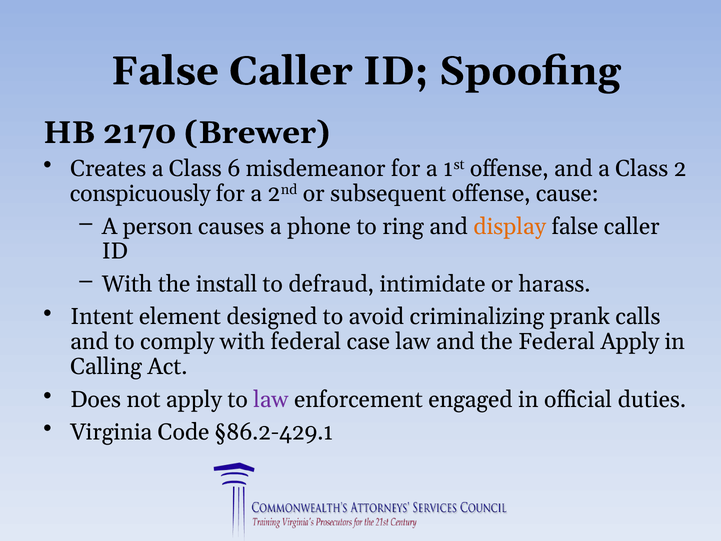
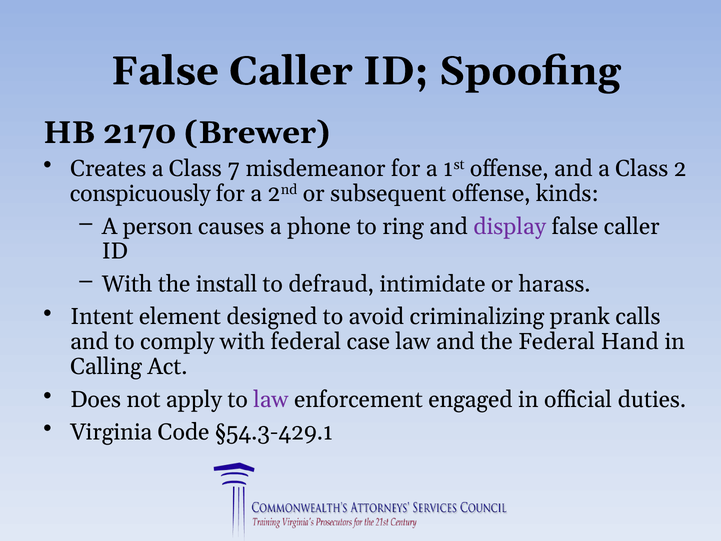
6: 6 -> 7 (234, 169)
cause: cause -> kinds (567, 194)
display colour: orange -> purple (510, 226)
Federal Apply: Apply -> Hand (630, 342)
§86.2-429.1: §86.2-429.1 -> §54.3-429.1 (274, 432)
